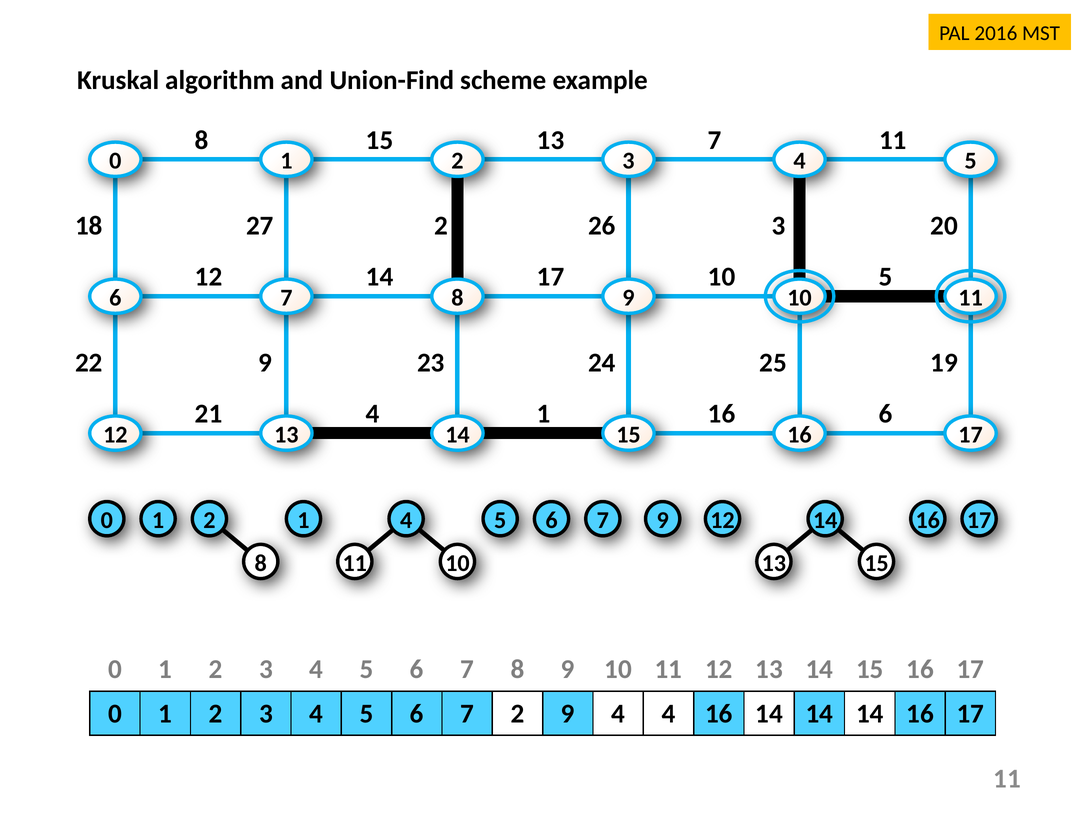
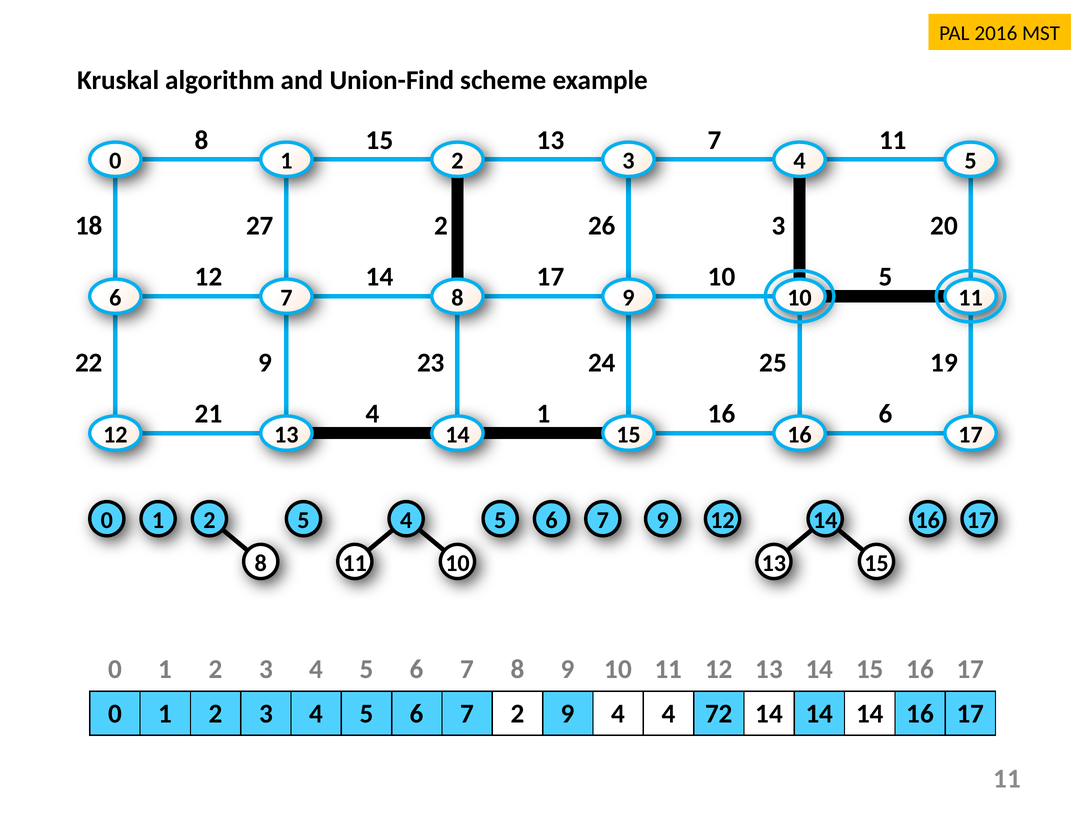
2 1: 1 -> 5 (303, 520)
4 16: 16 -> 72 (719, 713)
